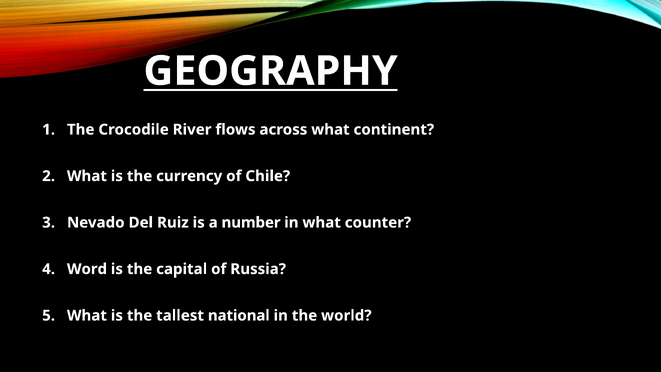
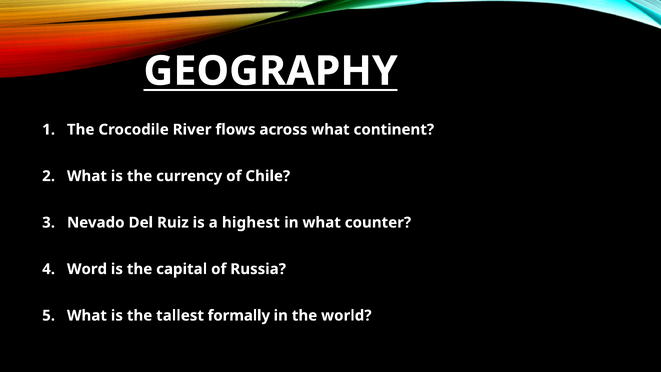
number: number -> highest (251, 222)
national: national -> formally (239, 315)
